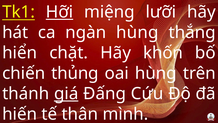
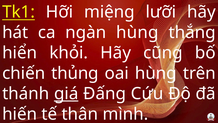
Hỡi underline: present -> none (59, 12)
chặt: chặt -> khỏi (69, 53)
khốn: khốn -> cũng (163, 53)
